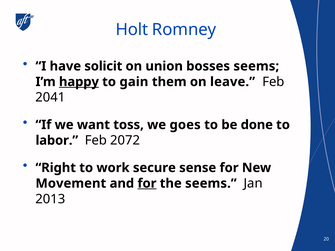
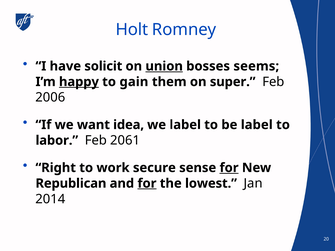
union underline: none -> present (164, 66)
leave: leave -> super (233, 82)
2041: 2041 -> 2006 (50, 98)
toss: toss -> idea (129, 125)
we goes: goes -> label (185, 125)
be done: done -> label (257, 125)
2072: 2072 -> 2061 (125, 141)
for underline: none -> present (229, 168)
Movement: Movement -> Republican (71, 184)
the seems: seems -> lowest (211, 184)
2013: 2013 -> 2014 (50, 199)
